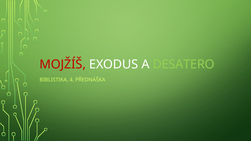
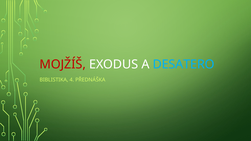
DESATERO colour: light green -> light blue (184, 64)
